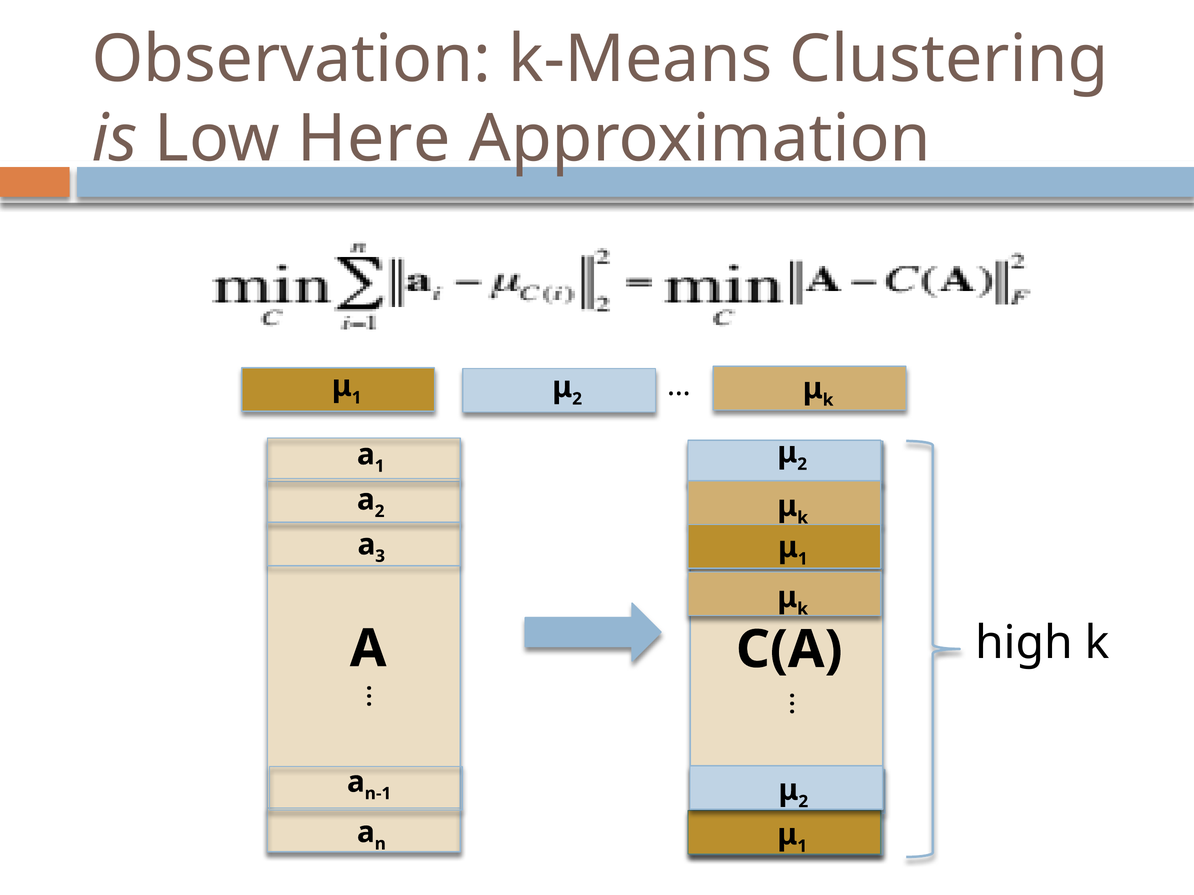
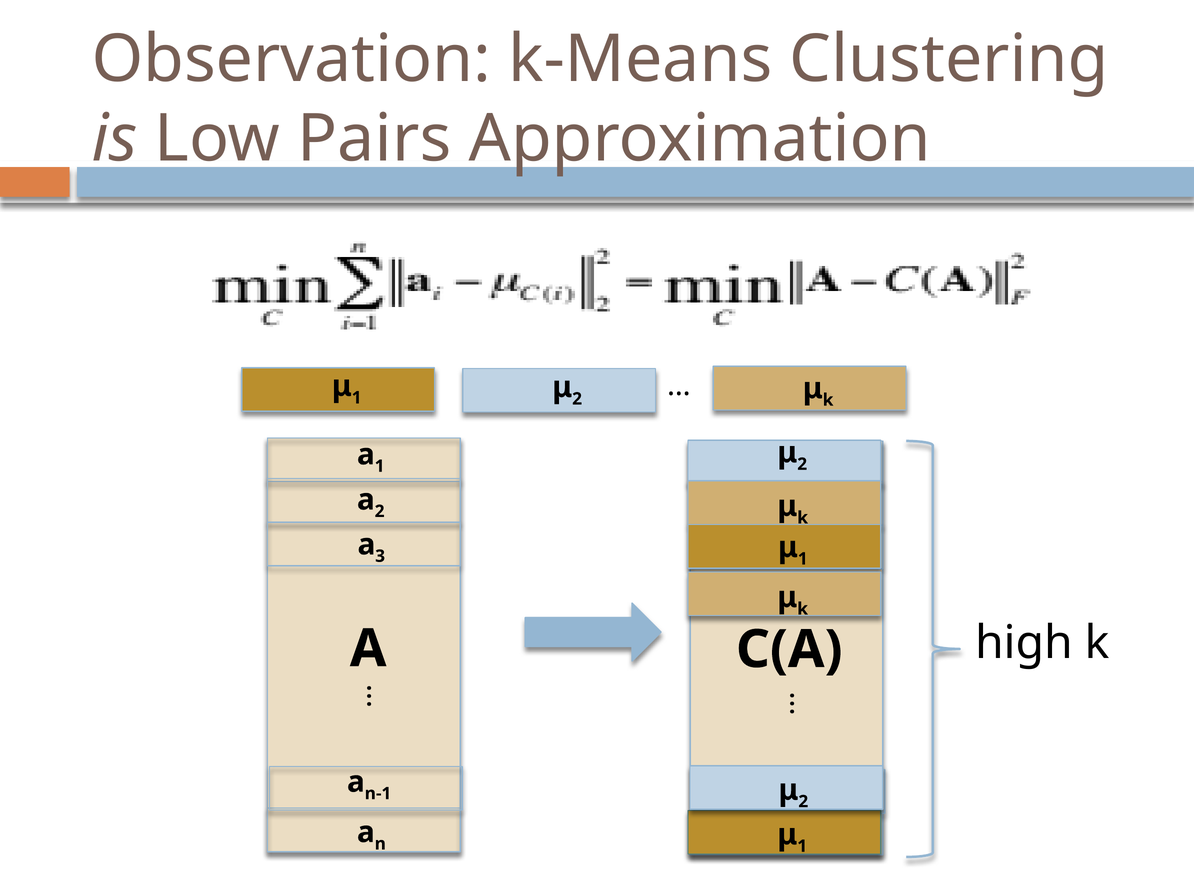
Here: Here -> Pairs (374, 139)
